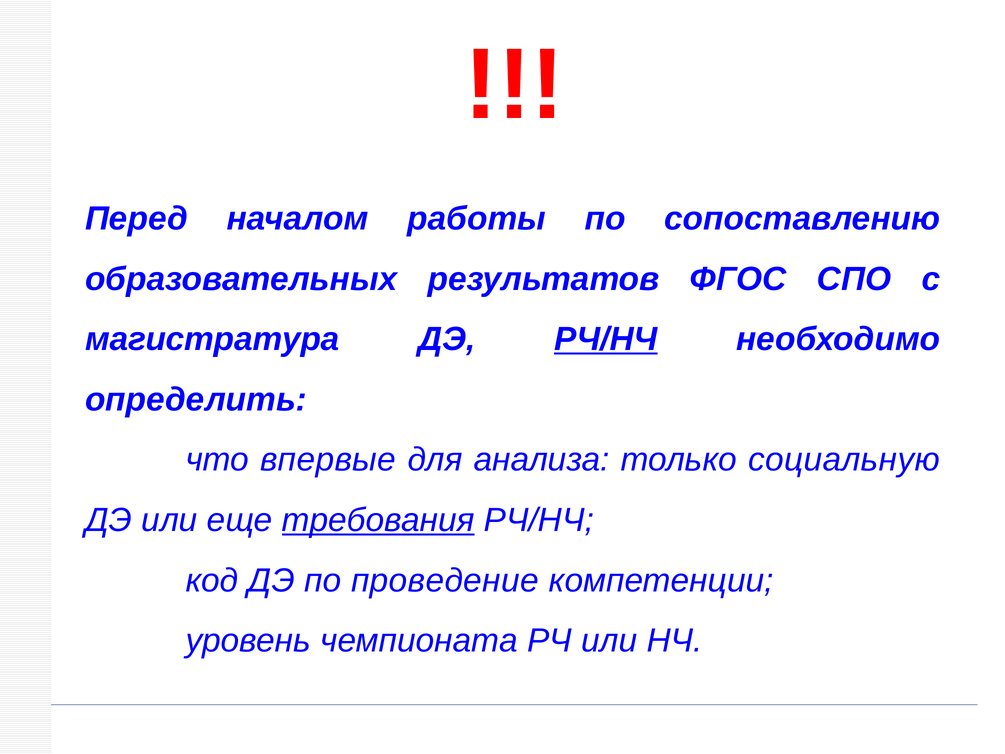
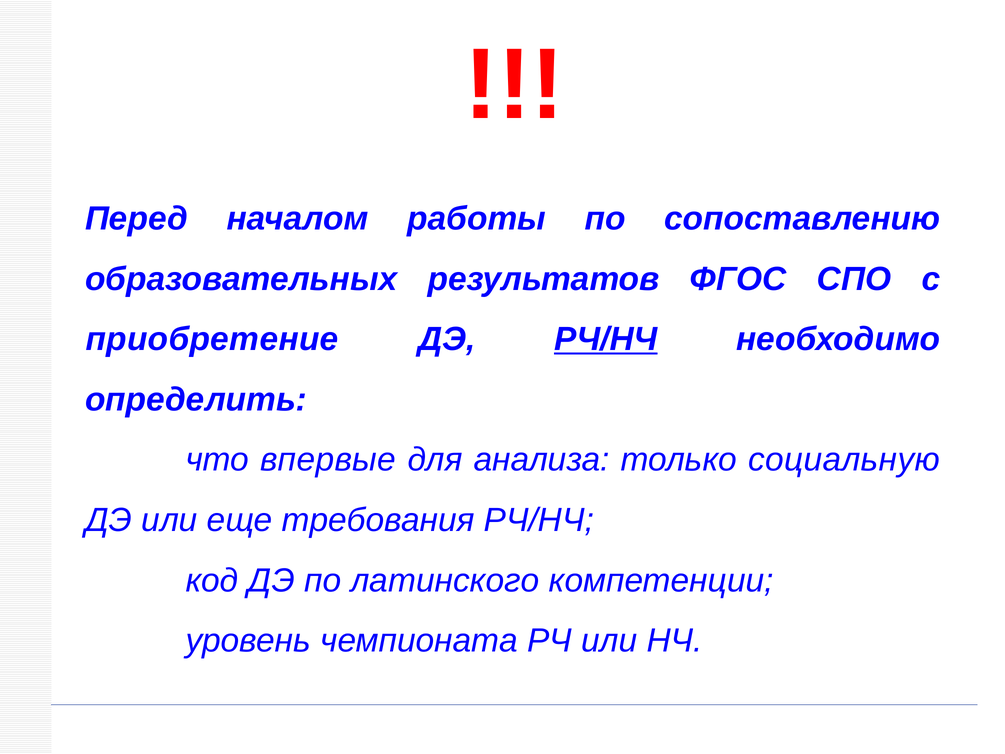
магистратура: магистратура -> приобретение (212, 339)
требования underline: present -> none (378, 520)
проведение: проведение -> латинского (445, 580)
